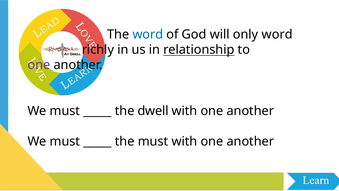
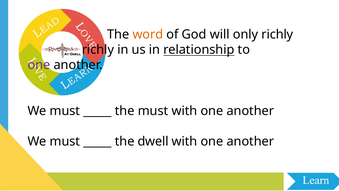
word colour: blue -> orange (148, 34)
only word: word -> richly (277, 34)
the dwell: dwell -> must (153, 111)
the must: must -> dwell (153, 141)
